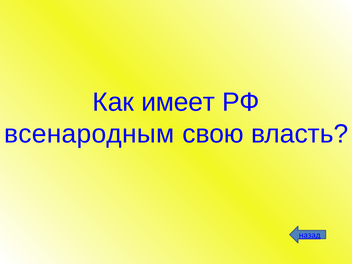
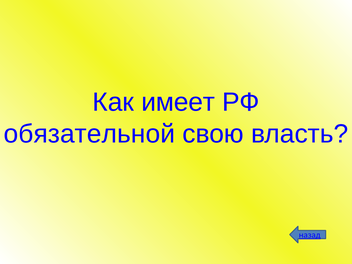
всенародным: всенародным -> обязательной (89, 134)
